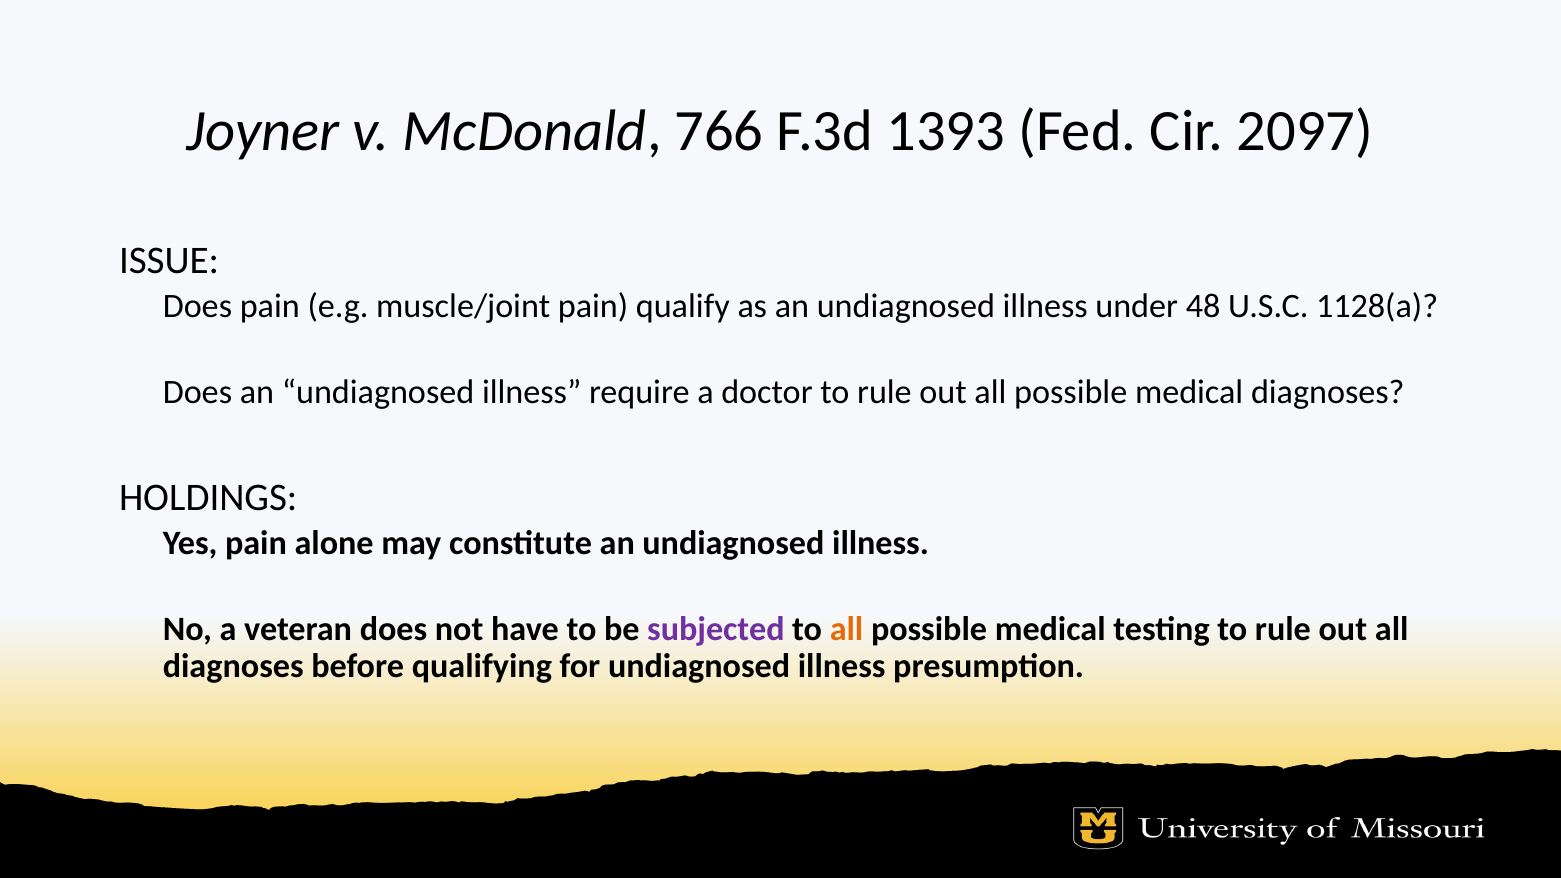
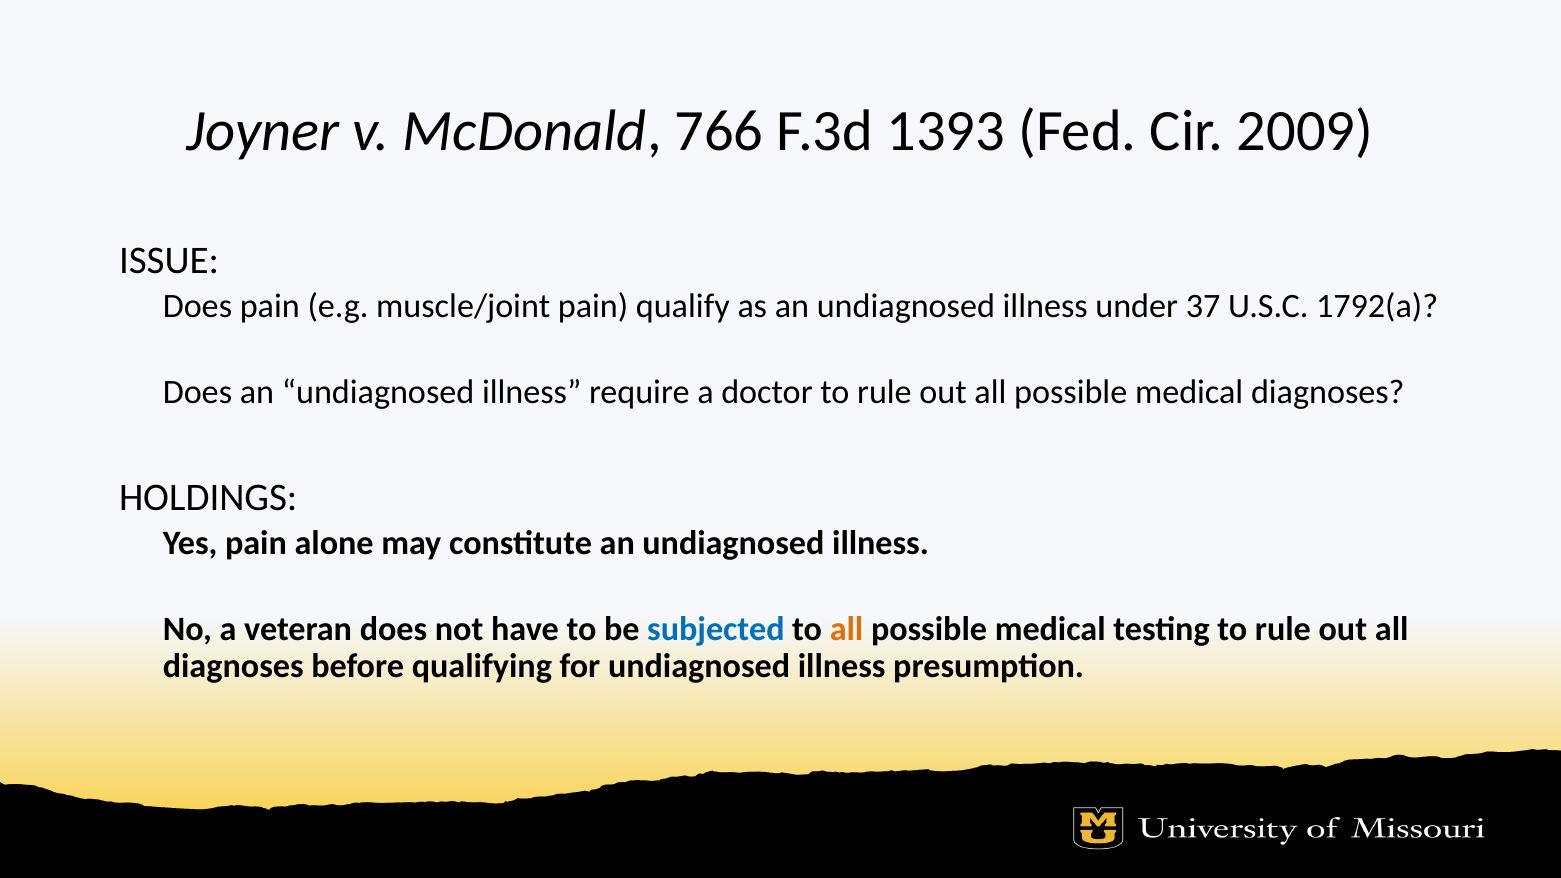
2097: 2097 -> 2009 (1305, 131)
48: 48 -> 37 (1203, 306)
1128(a: 1128(a -> 1792(a (1377, 306)
subjected colour: purple -> blue (716, 630)
